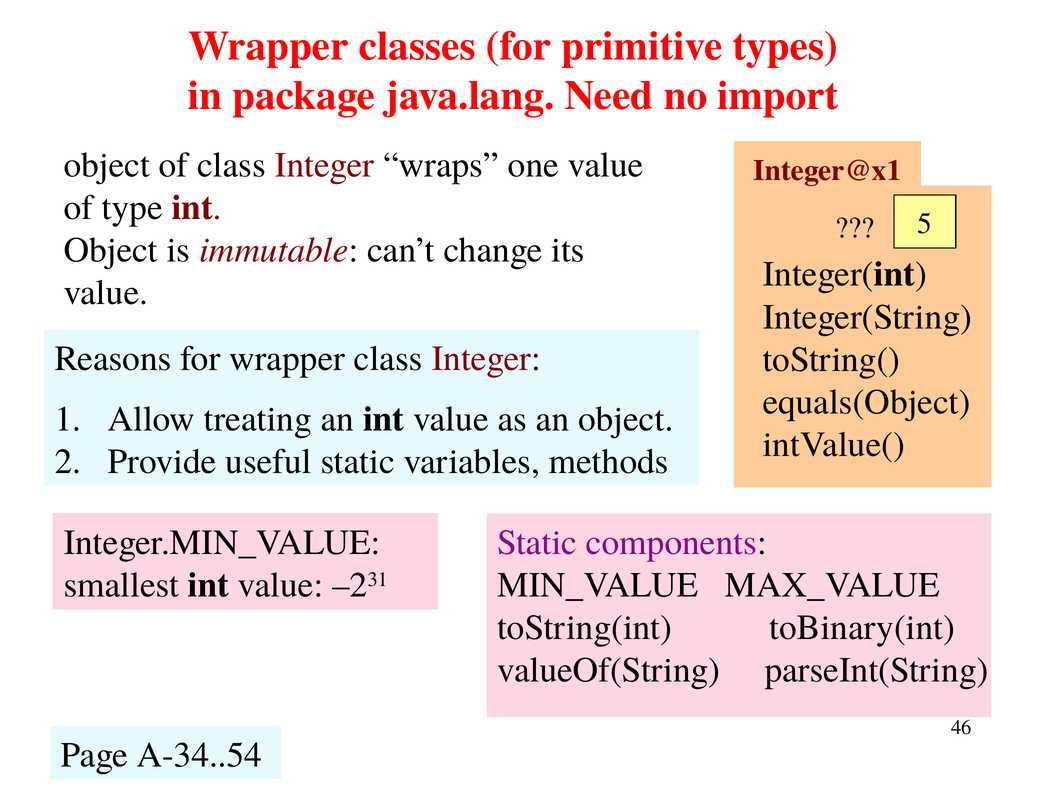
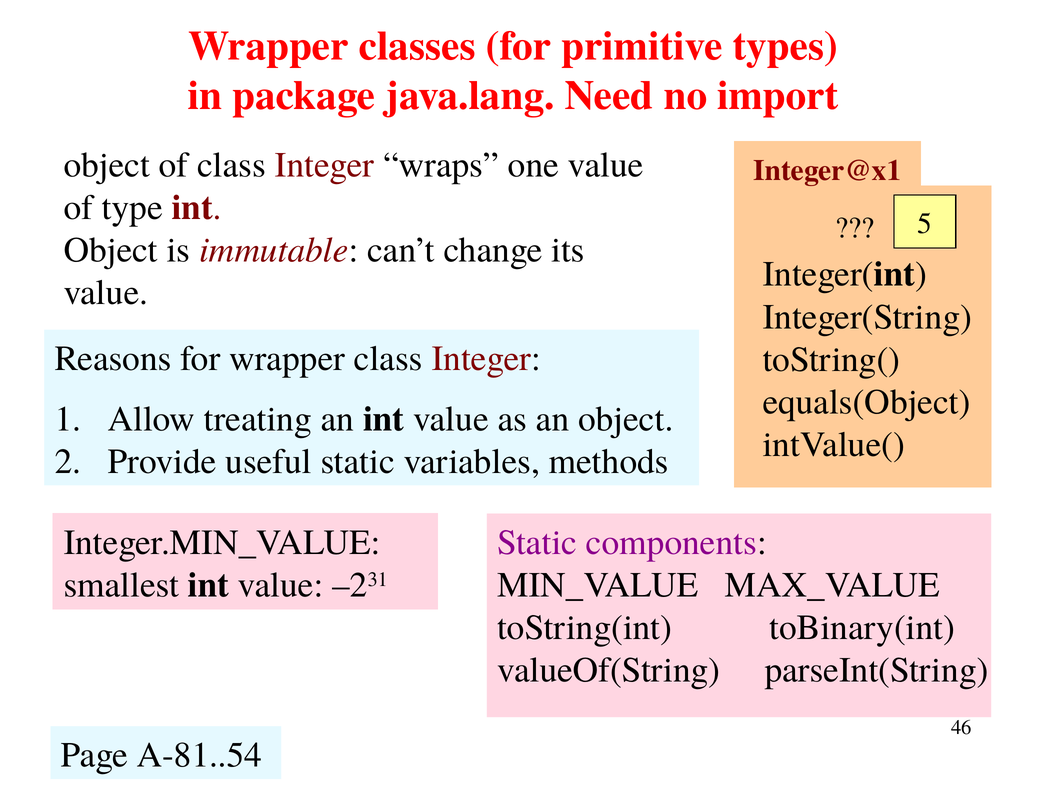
A-34..54: A-34..54 -> A-81..54 (199, 755)
